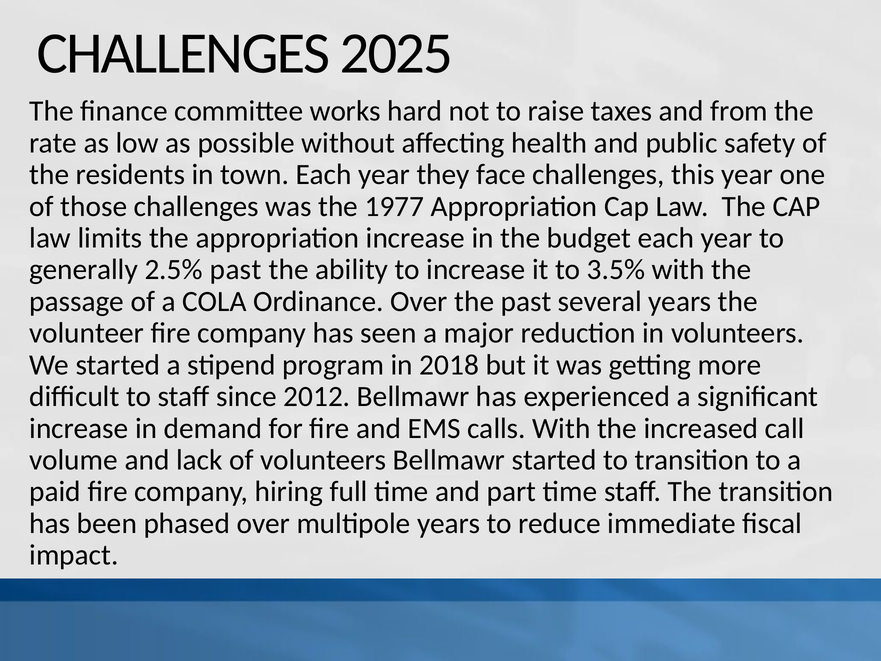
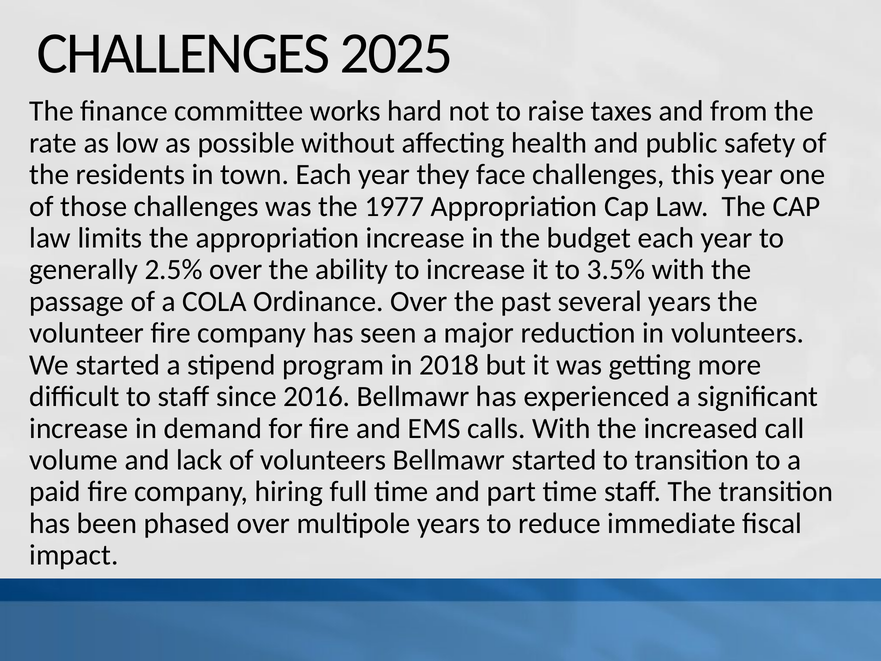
2.5% past: past -> over (236, 270)
2012: 2012 -> 2016 (317, 396)
